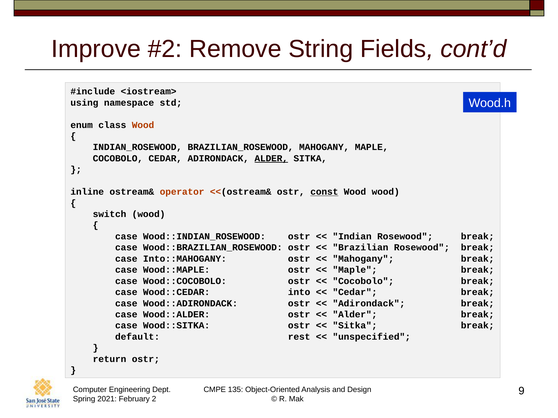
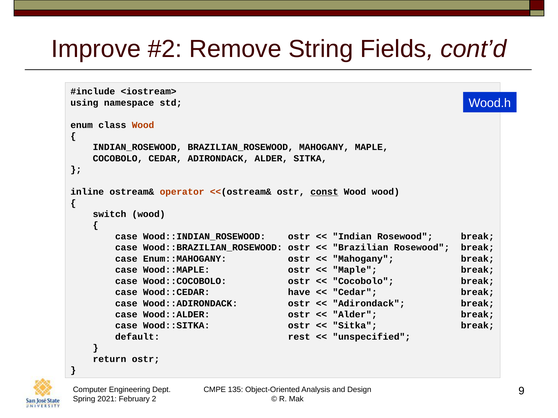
ALDER underline: present -> none (271, 159)
Into::MAHOGANY: Into::MAHOGANY -> Enum::MAHOGANY (185, 259)
into: into -> have (299, 292)
